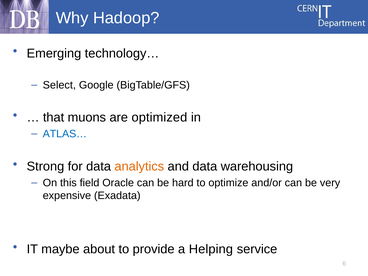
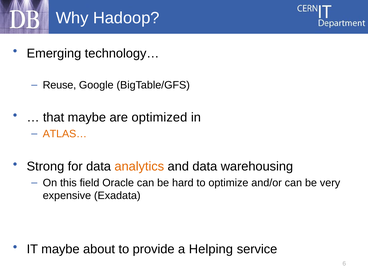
Select: Select -> Reuse (59, 85)
that muons: muons -> maybe (87, 118)
ATLAS… colour: blue -> orange (65, 134)
